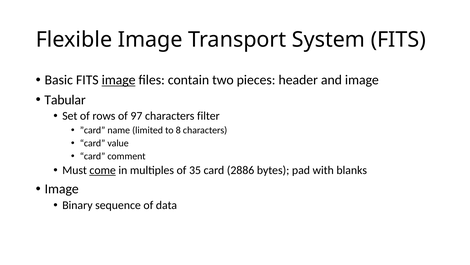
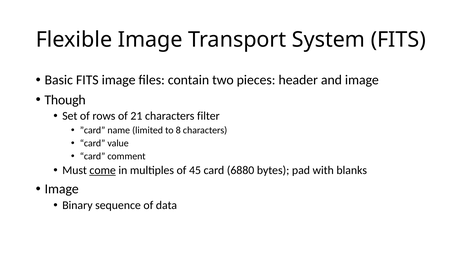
image underline: present -> none (119, 80)
Tabular: Tabular -> Though (65, 100)
97: 97 -> 21 (136, 116)
35: 35 -> 45 (195, 170)
2886: 2886 -> 6880 (241, 170)
